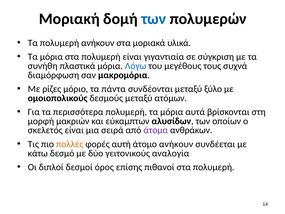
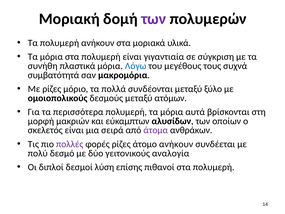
των colour: blue -> purple (154, 19)
διαμόρφωση: διαμόρφωση -> συμβατότητά (53, 75)
πάντα: πάντα -> πολλά (114, 89)
πολλές colour: orange -> purple (70, 144)
φορές αυτή: αυτή -> ρίζες (121, 144)
κάτω: κάτω -> πολύ (38, 153)
όρος: όρος -> λύση (104, 167)
